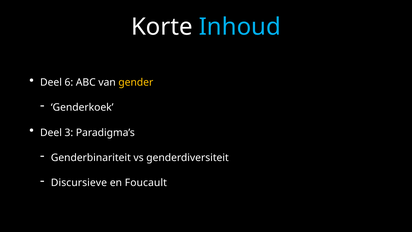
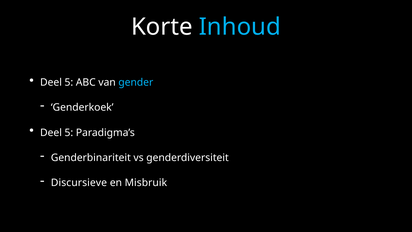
6: 6 -> 5 (69, 82)
gender colour: yellow -> light blue (136, 82)
3: 3 -> 5 (69, 132)
Foucault: Foucault -> Misbruik (146, 183)
